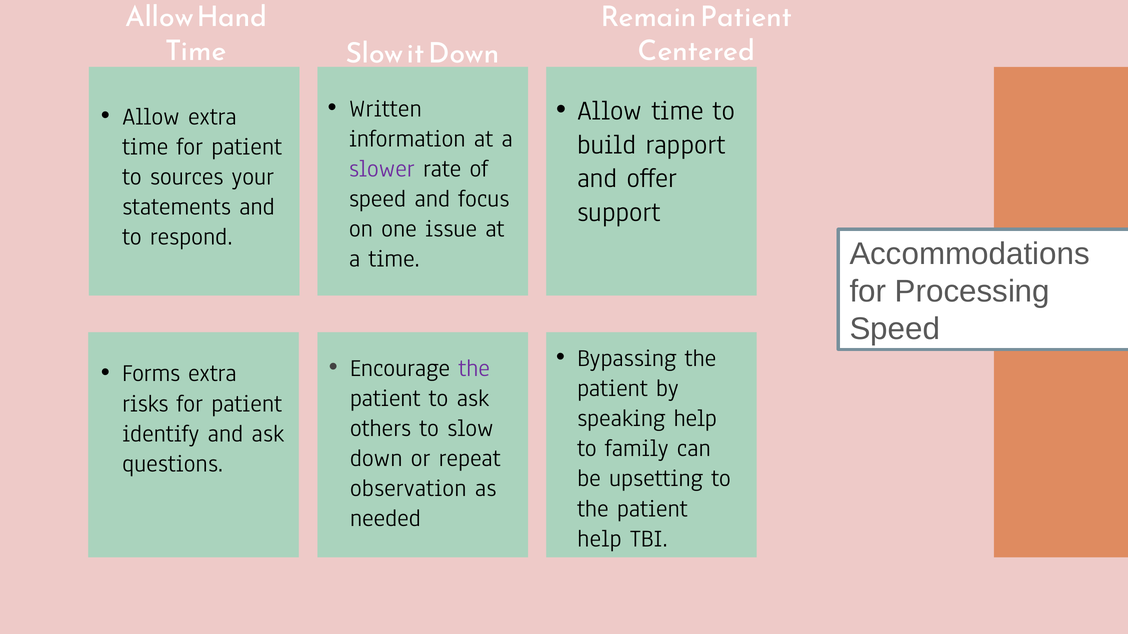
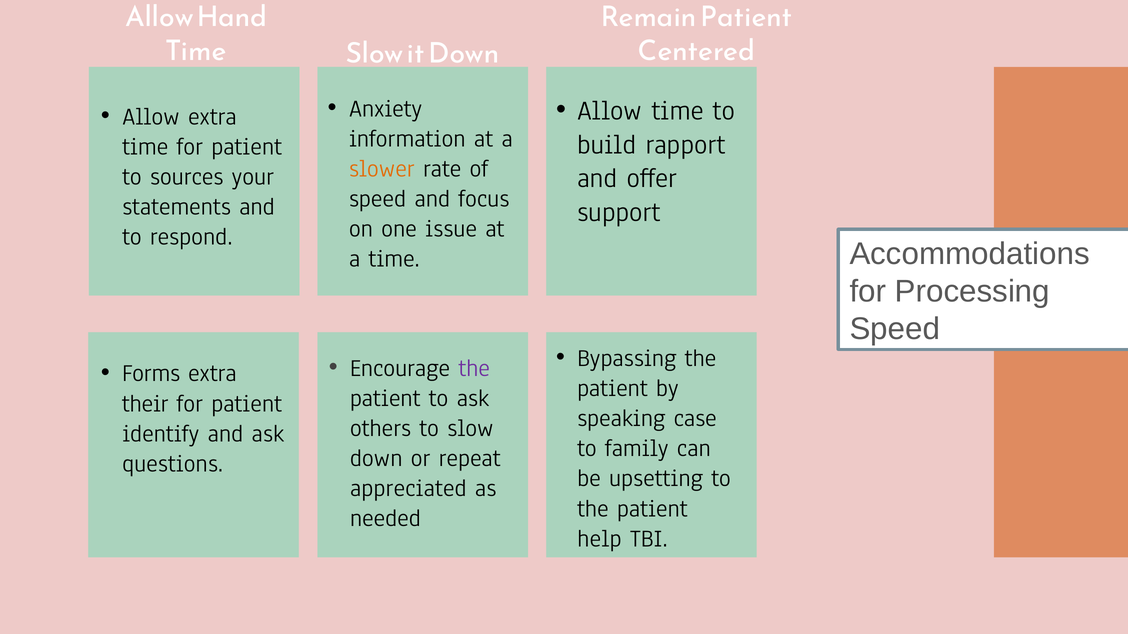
Written: Written -> Anxiety (386, 109)
slower colour: purple -> orange (382, 169)
risks: risks -> their (145, 404)
speaking help: help -> case (695, 418)
observation: observation -> appreciated (408, 488)
